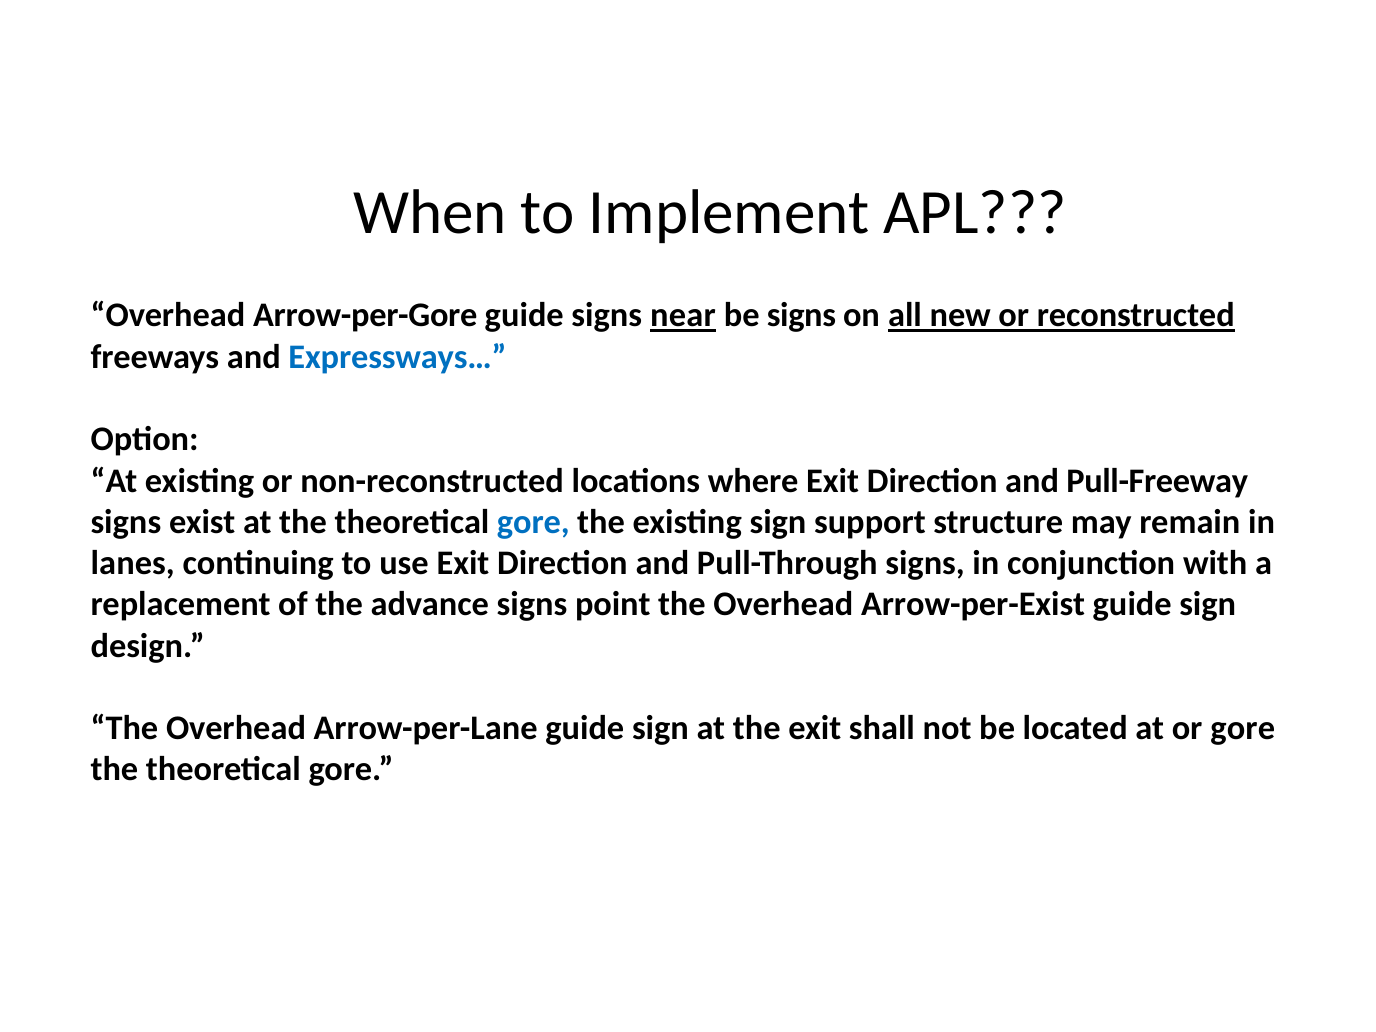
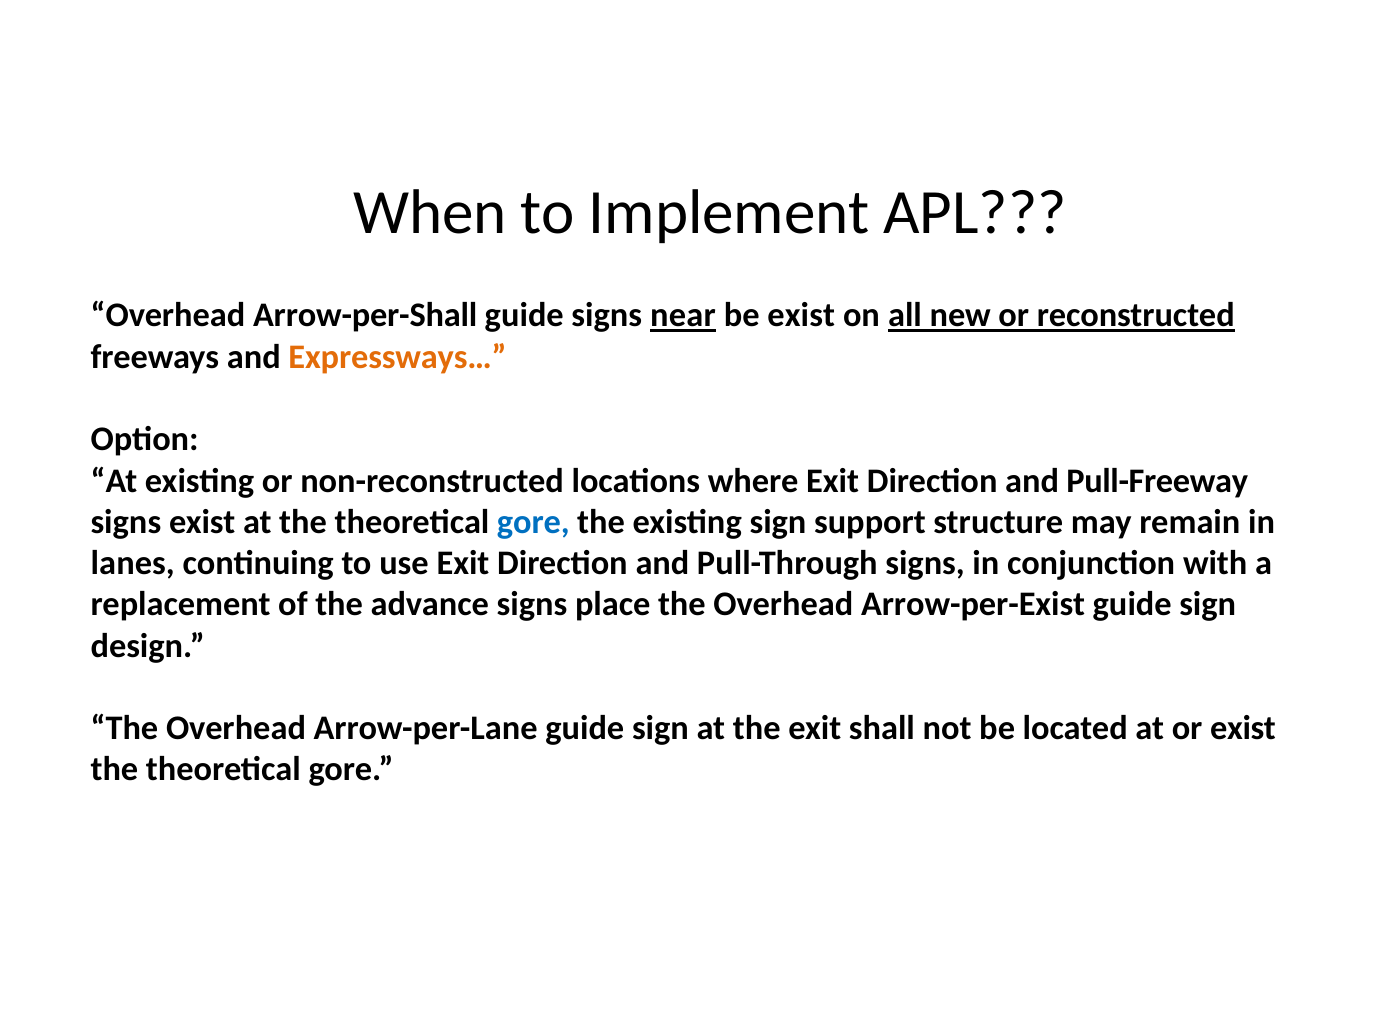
Arrow-per-Gore: Arrow-per-Gore -> Arrow-per-Shall (365, 316)
be signs: signs -> exist (801, 316)
Expressways… colour: blue -> orange (398, 357)
point: point -> place (613, 604)
or gore: gore -> exist (1243, 728)
